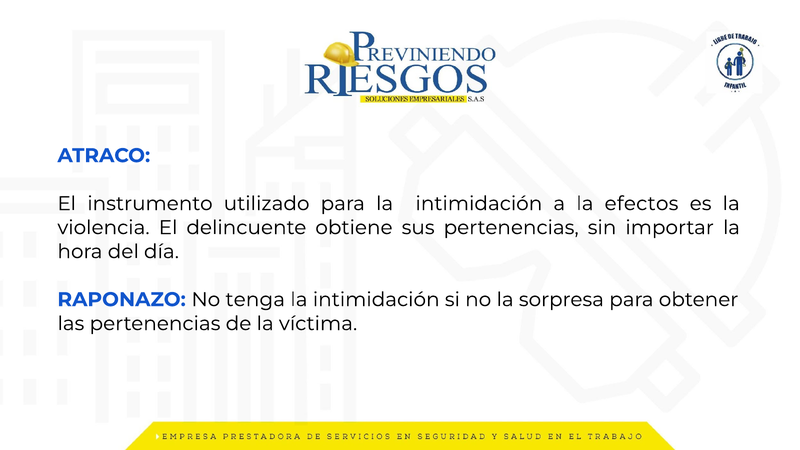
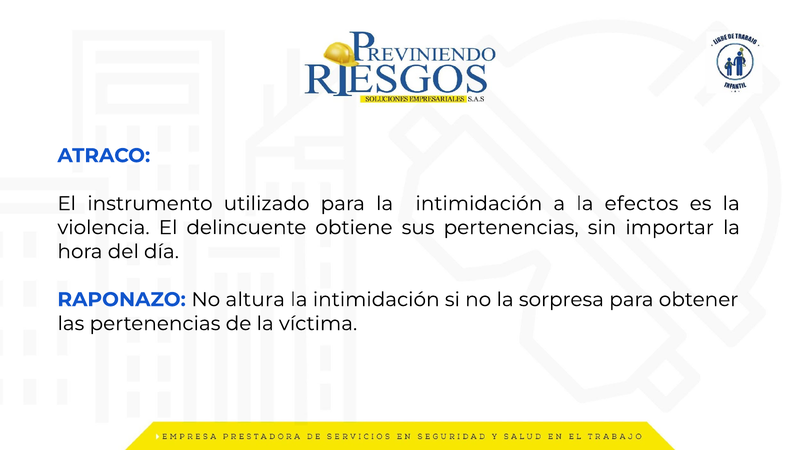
tenga: tenga -> altura (255, 300)
